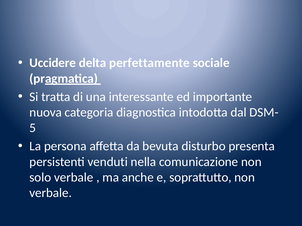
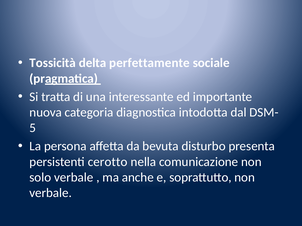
Uccidere: Uccidere -> Tossicità (53, 63)
venduti: venduti -> cerotto (108, 162)
